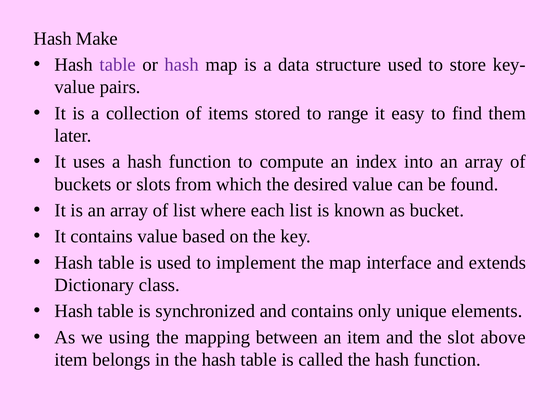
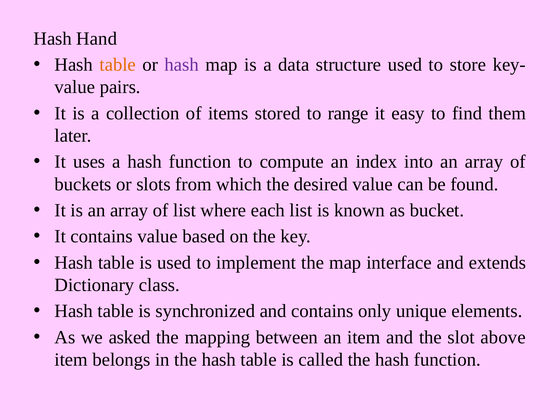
Make: Make -> Hand (97, 39)
table colour: purple -> orange (118, 65)
using: using -> asked (130, 337)
